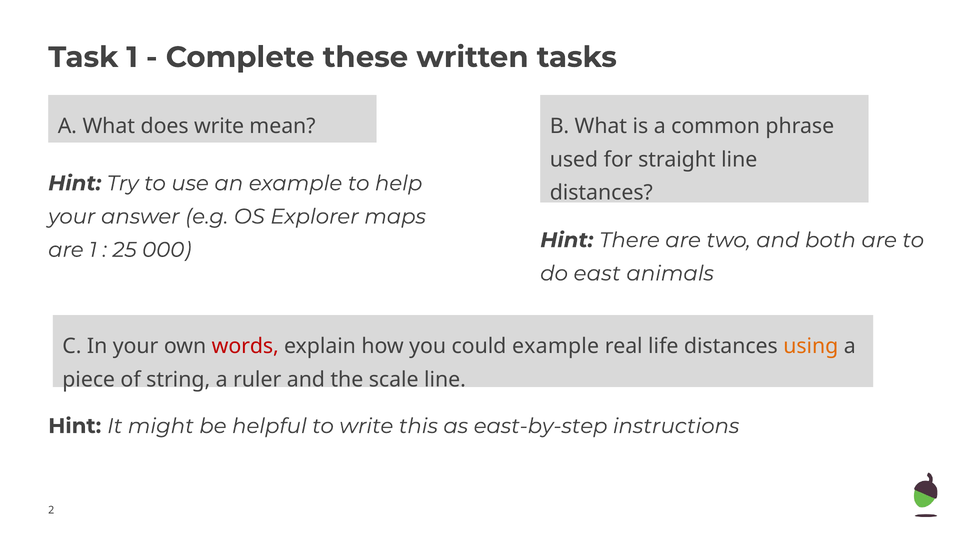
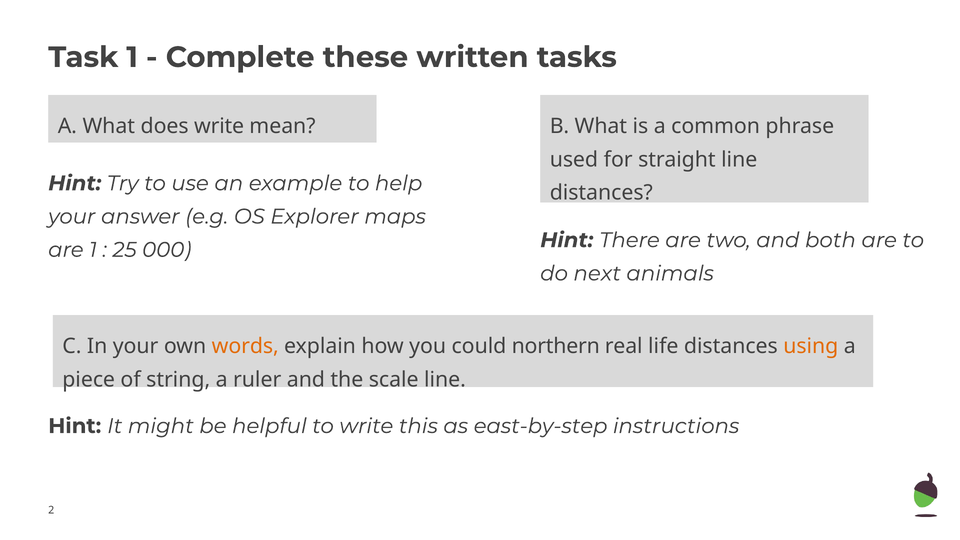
east: east -> next (597, 273)
words colour: red -> orange (245, 346)
could example: example -> northern (556, 346)
